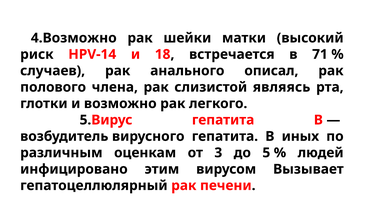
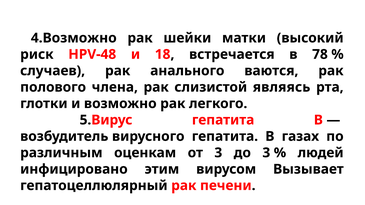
HPV-14: HPV-14 -> HPV-48 (92, 54)
71: 71 -> 78 (320, 54)
описал: описал -> ваются (271, 71)
иных: иных -> газах (300, 137)
до 5: 5 -> 3 (266, 153)
